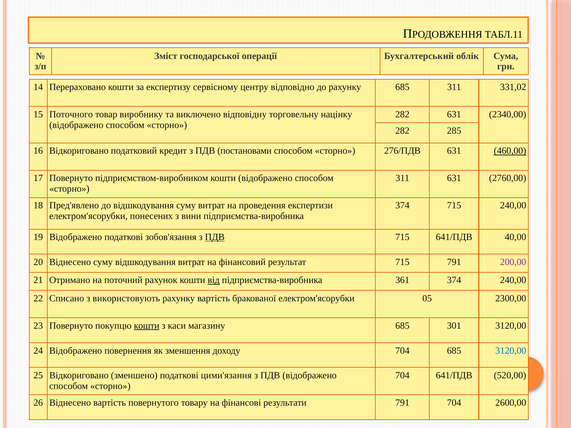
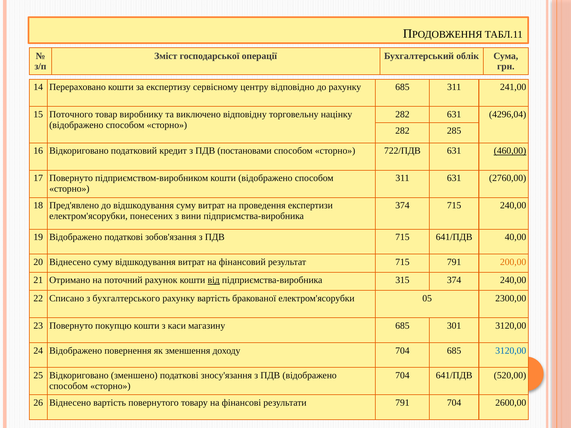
331,02: 331,02 -> 241,00 (513, 87)
2340,00: 2340,00 -> 4296,04 (508, 115)
276/ПДВ: 276/ПДВ -> 722/ПДВ (402, 151)
ПДВ underline: present -> none (215, 237)
200,00 colour: purple -> orange (513, 262)
361: 361 -> 315 (402, 280)
використовують: використовують -> бухгалтерського (126, 299)
кошти underline: present -> none (147, 326)
цими'язання: цими'язання -> зносу'язання (226, 376)
